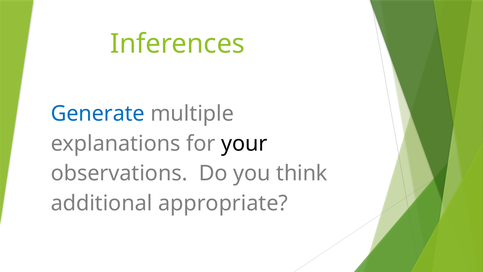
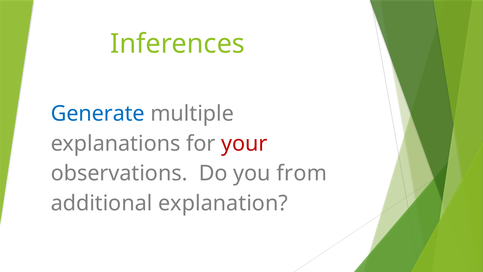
your colour: black -> red (244, 143)
think: think -> from (302, 173)
appropriate: appropriate -> explanation (223, 203)
